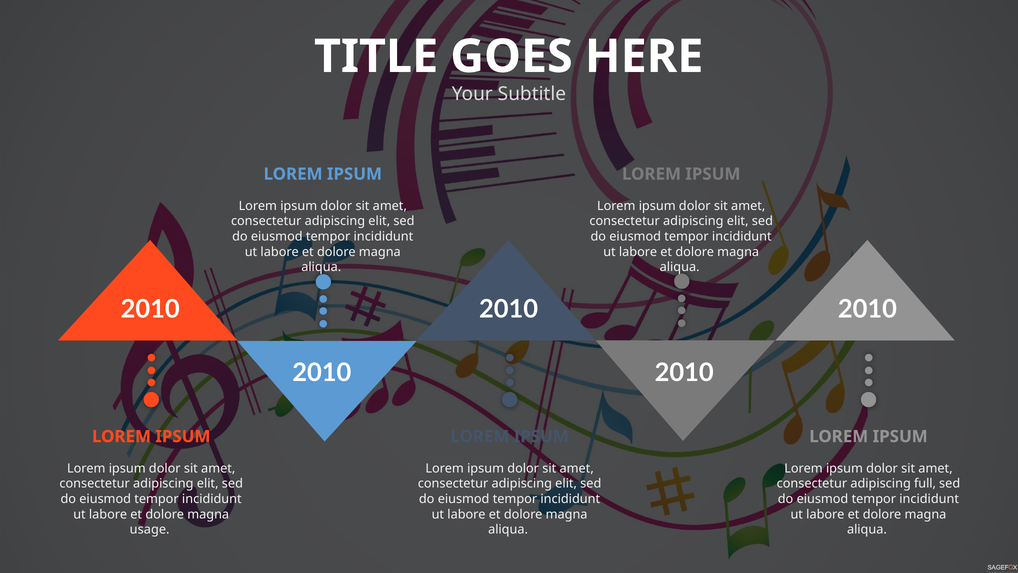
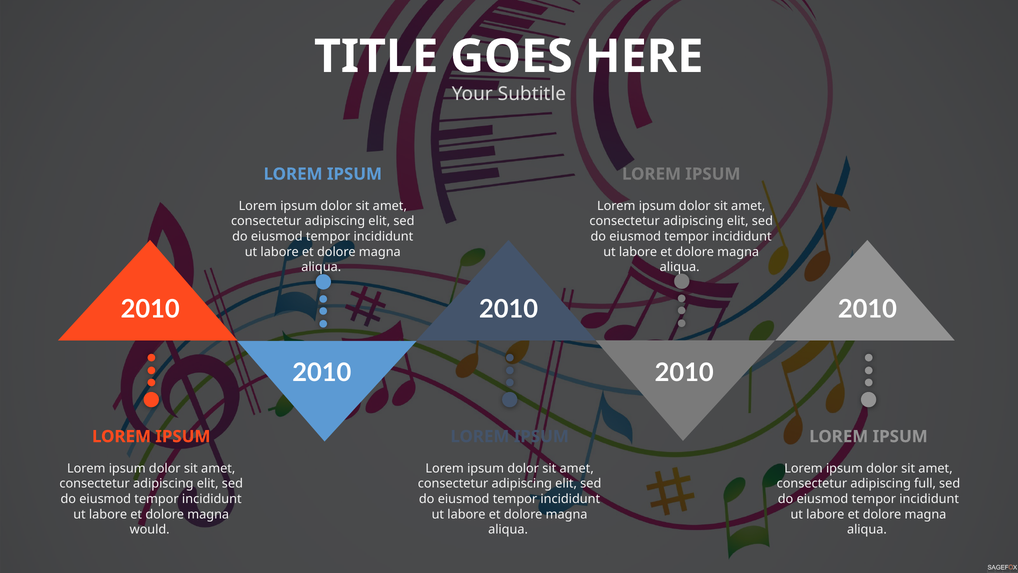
usage: usage -> would (150, 529)
